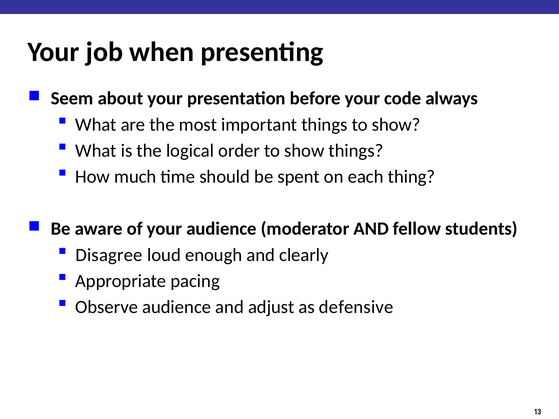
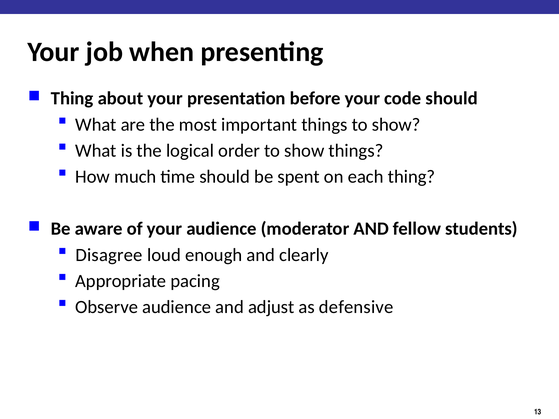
Seem: Seem -> Thing (72, 99)
code always: always -> should (452, 99)
